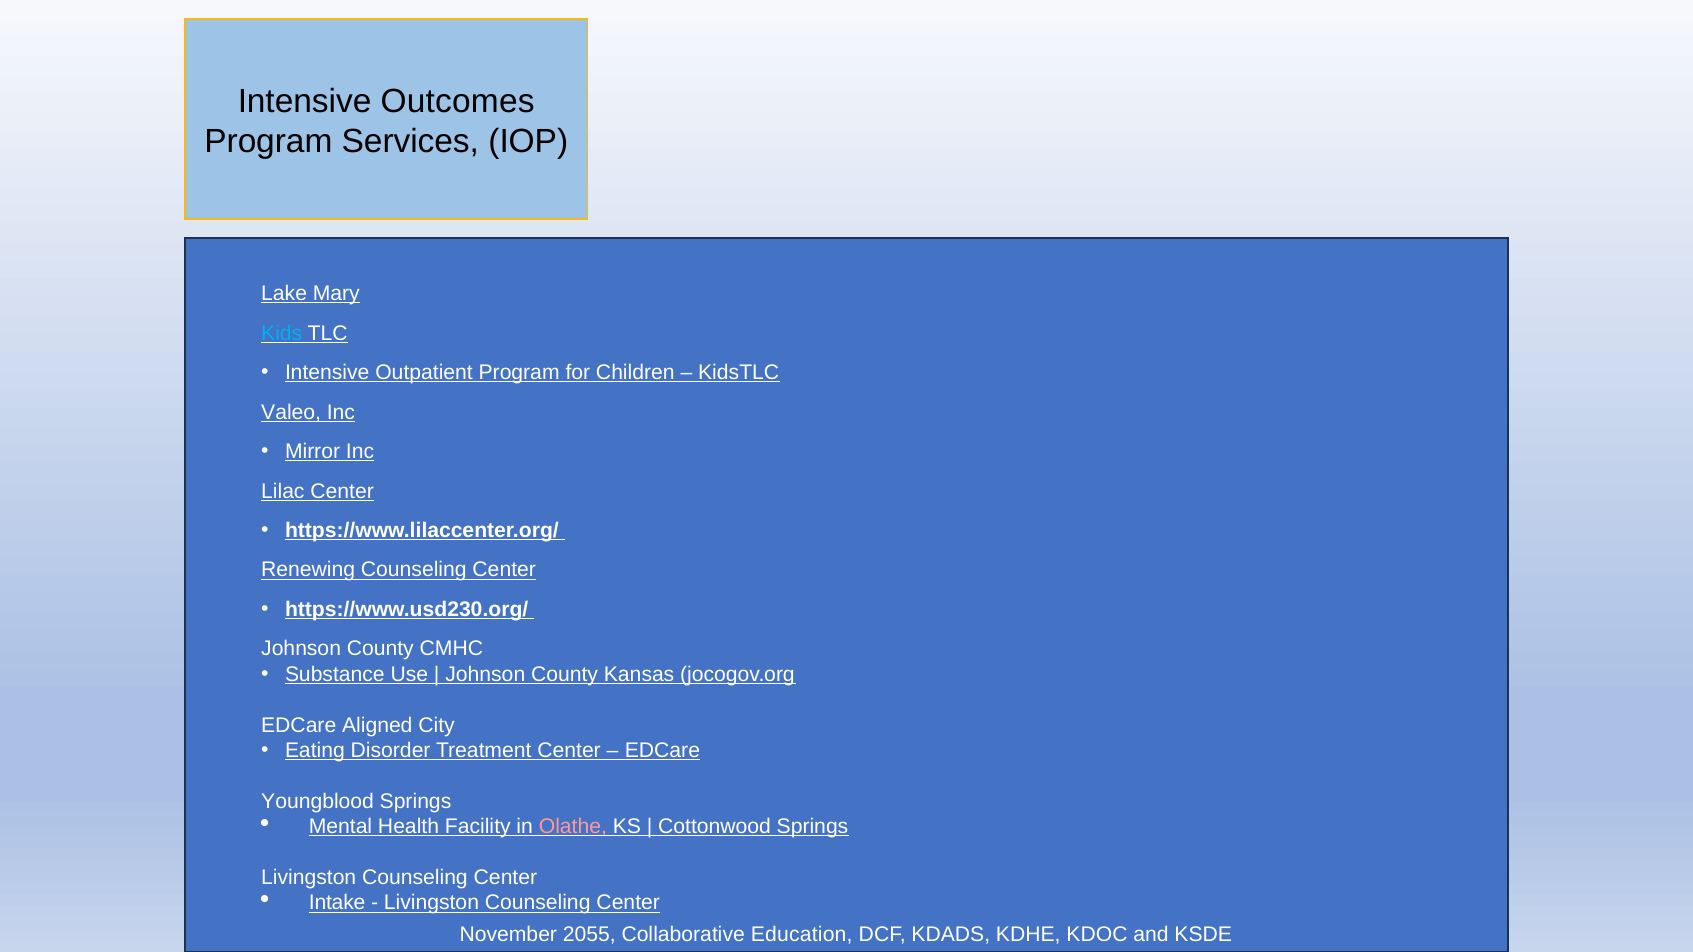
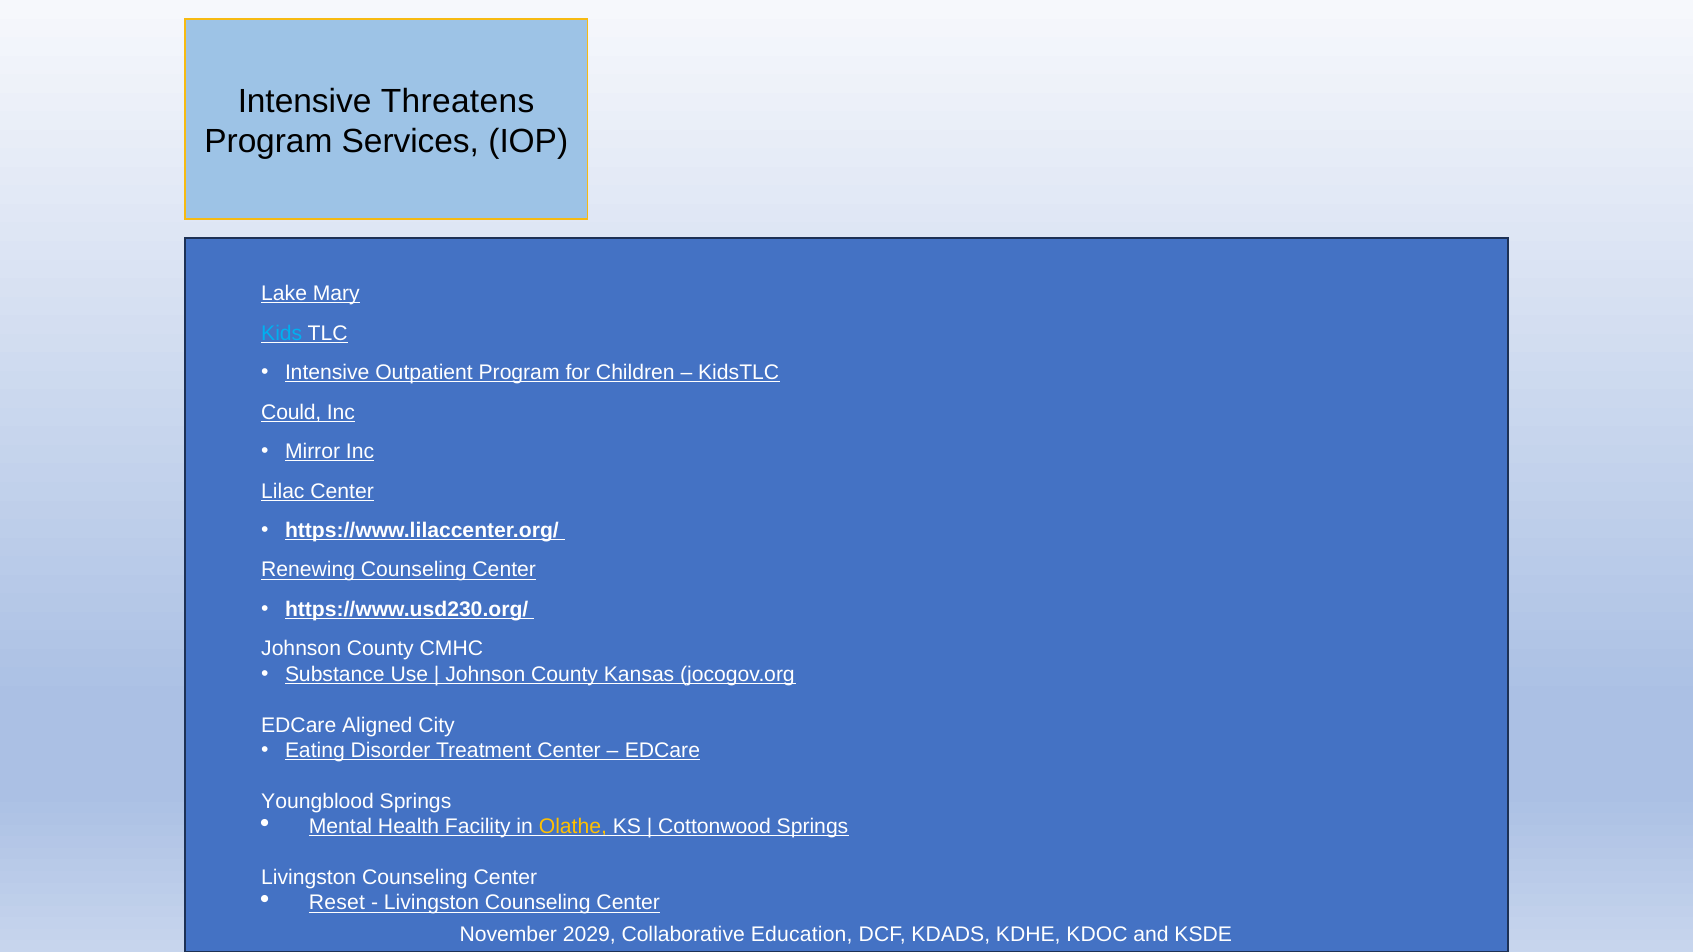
Outcomes: Outcomes -> Threatens (458, 101)
Valeo: Valeo -> Could (291, 412)
Olathe colour: pink -> yellow (573, 827)
Intake: Intake -> Reset (337, 903)
2055: 2055 -> 2029 (589, 935)
